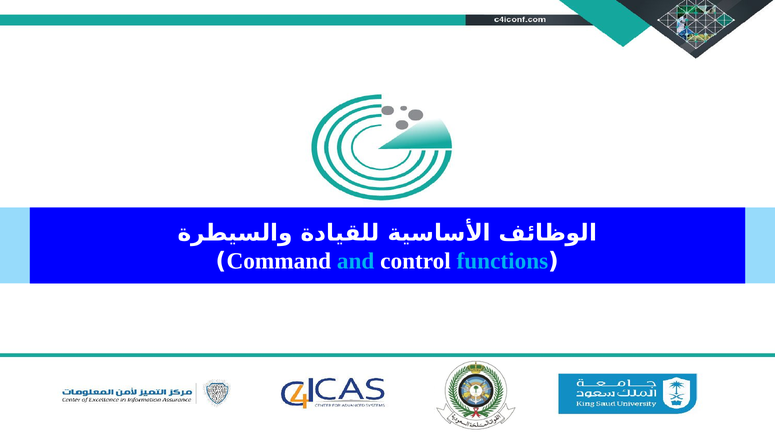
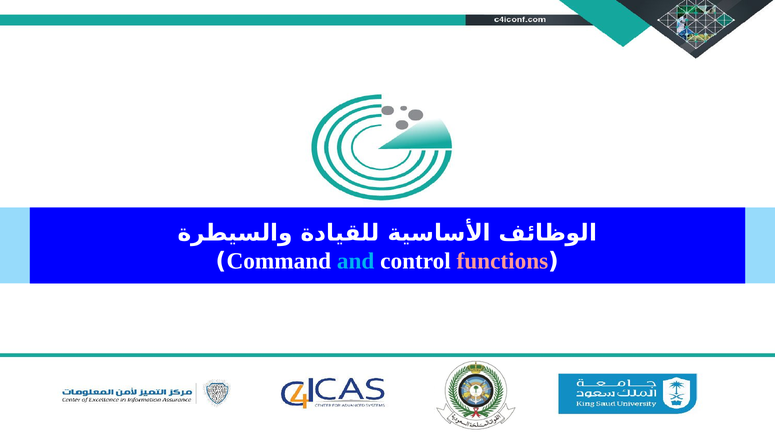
functions colour: light blue -> pink (502, 261)
